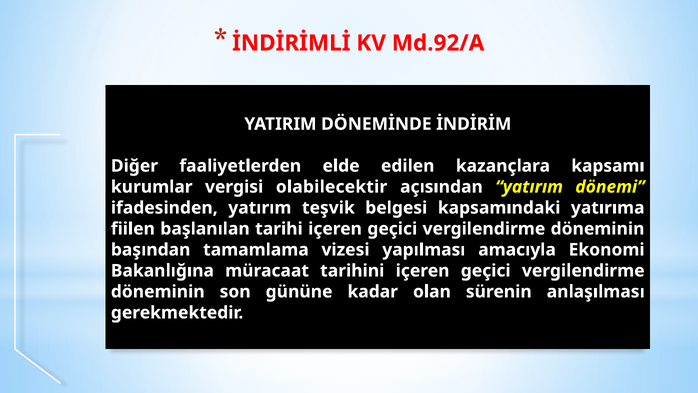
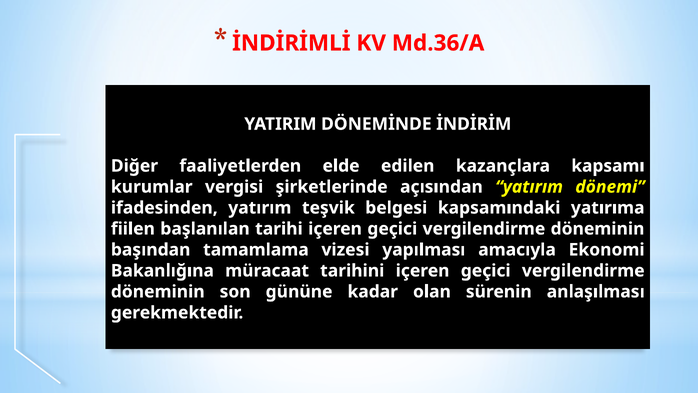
Md.92/A: Md.92/A -> Md.36/A (438, 43)
olabilecektir: olabilecektir -> şirketlerinde (332, 187)
